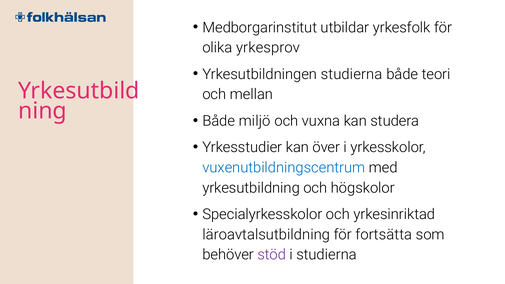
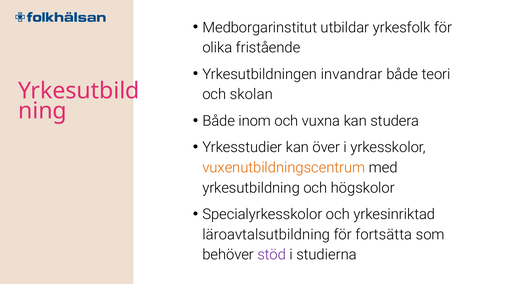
yrkesprov: yrkesprov -> fristående (268, 48)
Yrkesutbildningen studierna: studierna -> invandrar (352, 74)
mellan: mellan -> skolan (251, 94)
miljö: miljö -> inom (255, 121)
vuxenutbildningscentrum colour: blue -> orange (284, 168)
